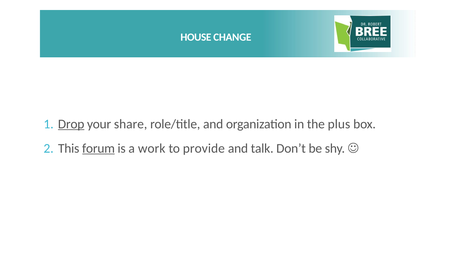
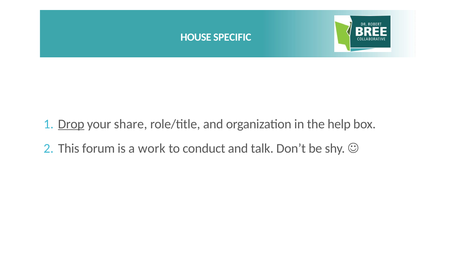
CHANGE: CHANGE -> SPECIFIC (232, 37)
plus: plus -> help (339, 124)
forum underline: present -> none (99, 148)
provide: provide -> conduct (204, 148)
